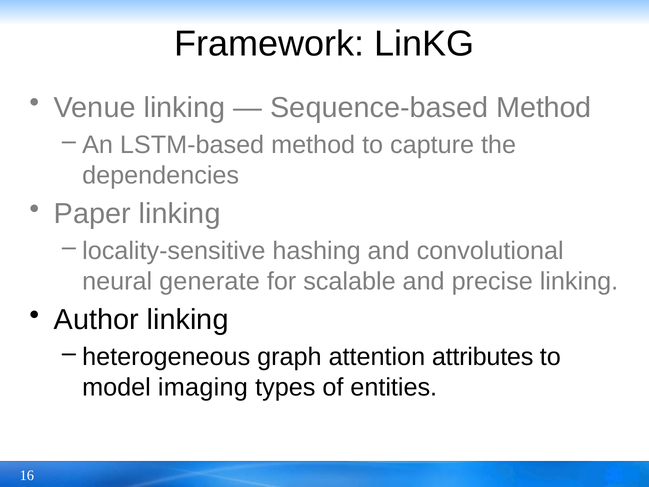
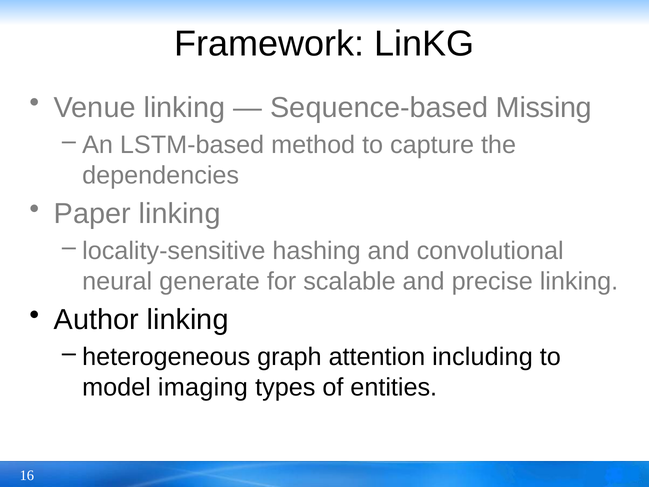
Sequence-based Method: Method -> Missing (544, 108)
attributes: attributes -> including (482, 357)
